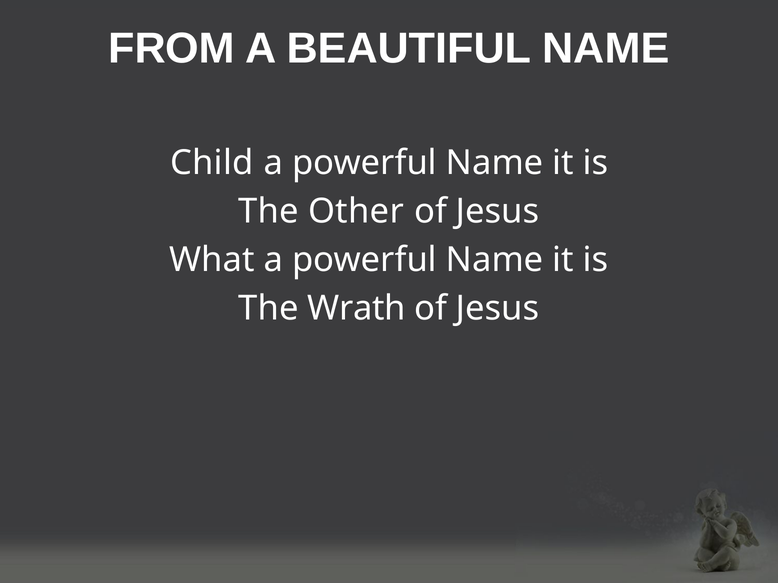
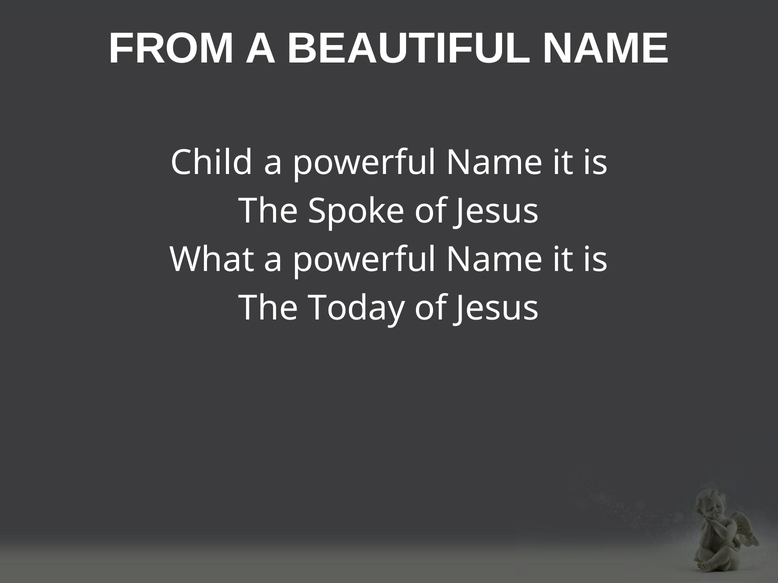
Other: Other -> Spoke (356, 212)
Wrath: Wrath -> Today (356, 308)
